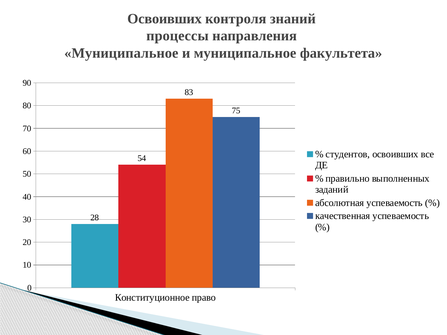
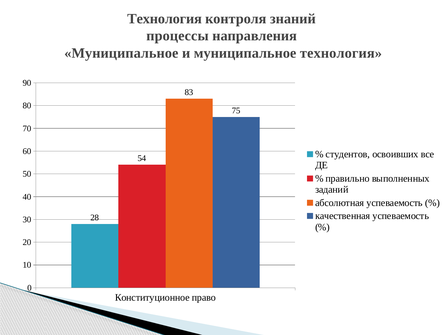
Освоивших: Освоивших -> Технология (165, 19)
муниципальное факультета: факультета -> технология (341, 53)
